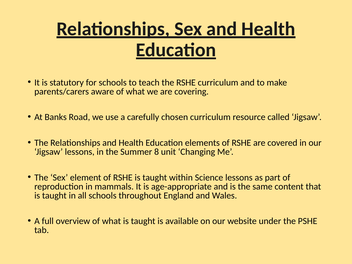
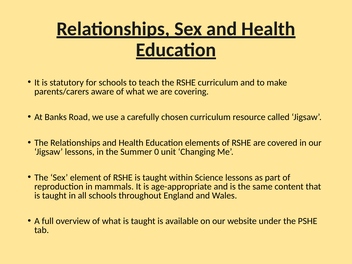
8: 8 -> 0 (157, 152)
